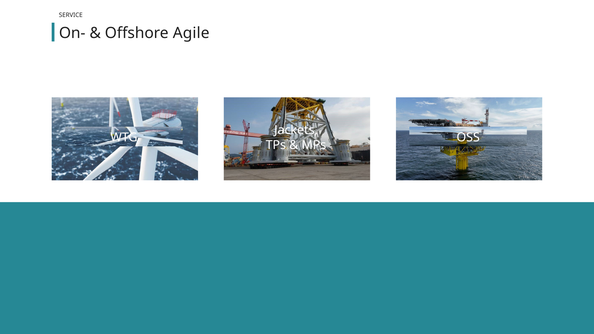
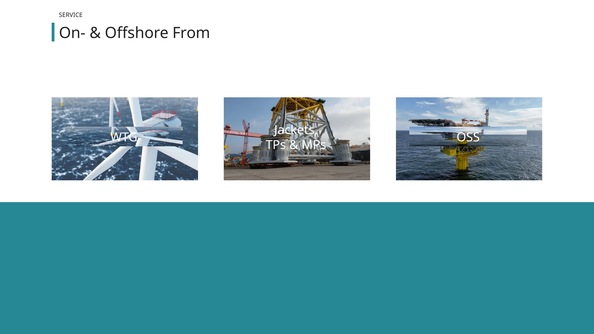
Agile: Agile -> From (191, 33)
